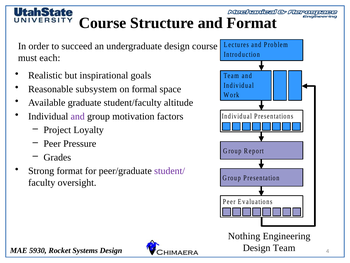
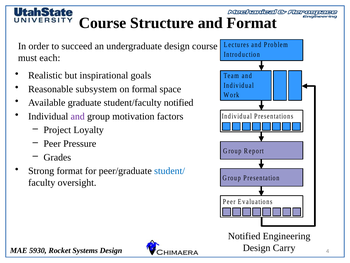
student/faculty altitude: altitude -> notified (179, 103)
student/ colour: purple -> blue (170, 171)
Nothing: Nothing -> Notified (244, 236)
Design Team: Team -> Carry (284, 247)
